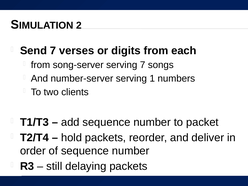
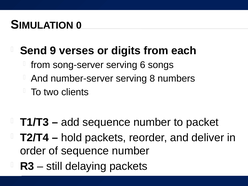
2: 2 -> 0 (79, 25)
Send 7: 7 -> 9 (53, 51)
serving 7: 7 -> 6 (143, 65)
1: 1 -> 8 (152, 79)
